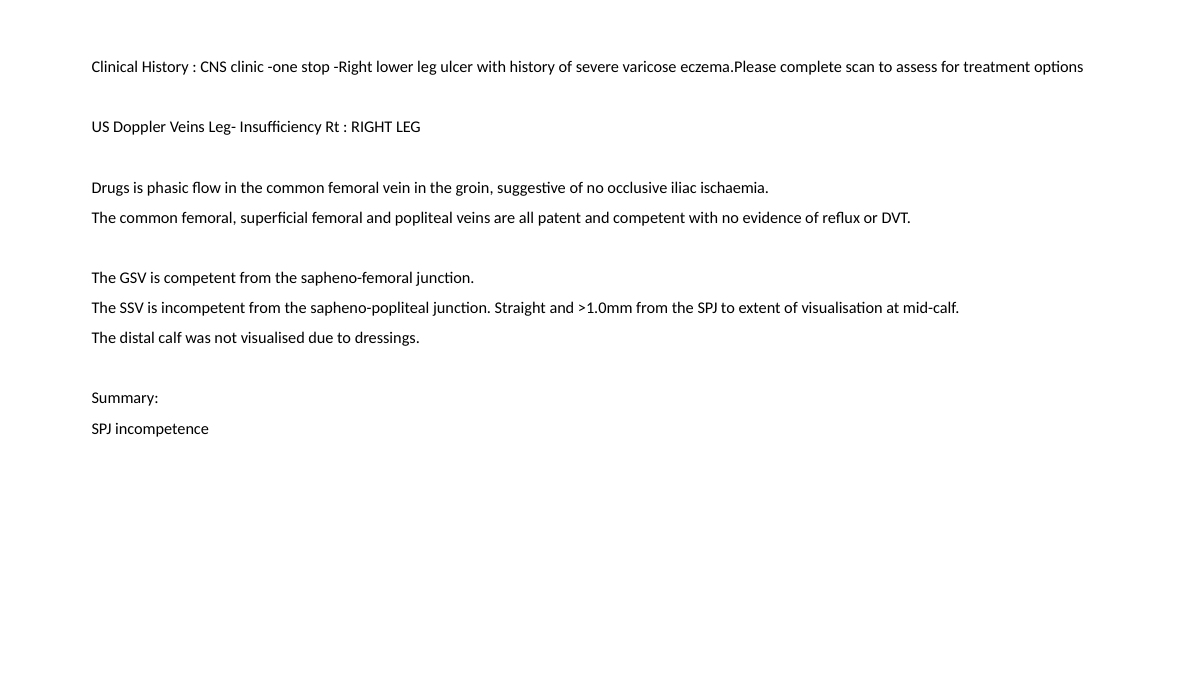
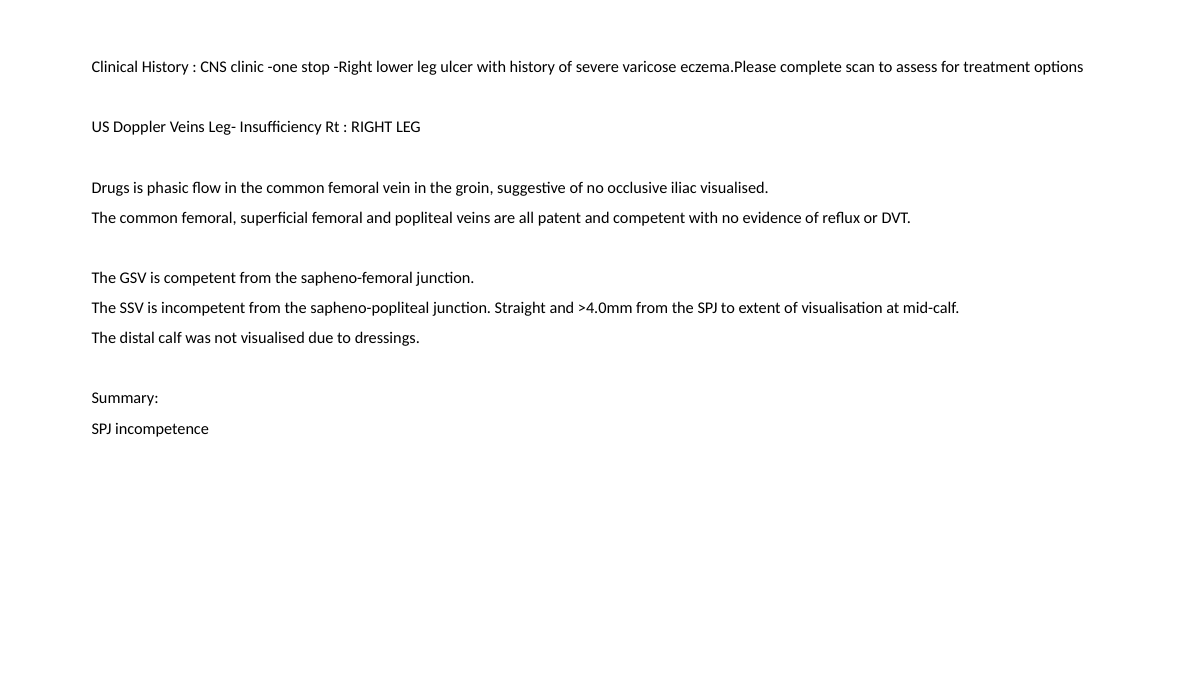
iliac ischaemia: ischaemia -> visualised (735, 188)
>1.0mm: >1.0mm -> >4.0mm (605, 308)
